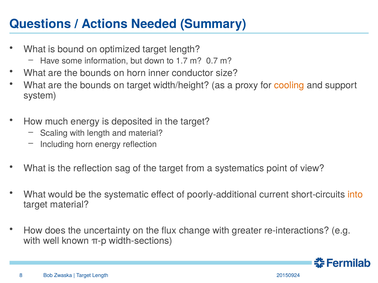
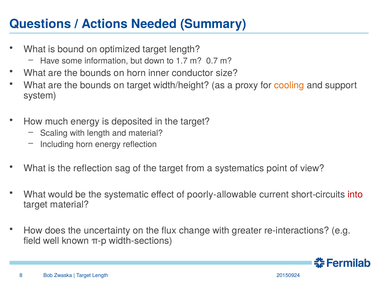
poorly-additional: poorly-additional -> poorly-allowable (222, 195)
into colour: orange -> red (355, 195)
with: with -> field (32, 241)
